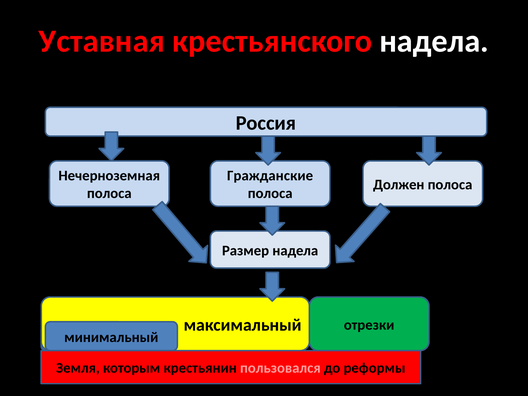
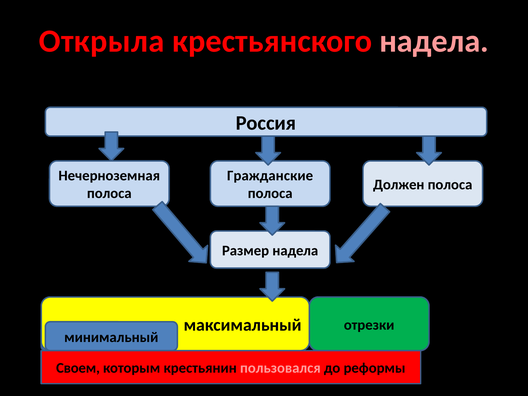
Уставная: Уставная -> Открыла (102, 41)
надела colour: white -> pink (434, 41)
Земля: Земля -> Своем (78, 368)
